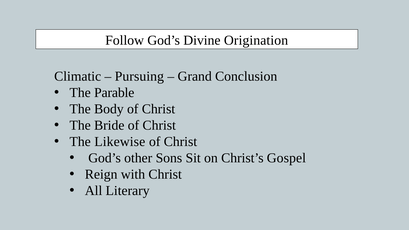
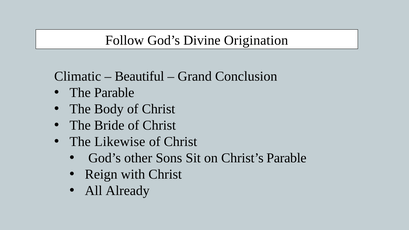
Pursuing: Pursuing -> Beautiful (139, 76)
Christ’s Gospel: Gospel -> Parable (287, 158)
Literary: Literary -> Already (128, 191)
